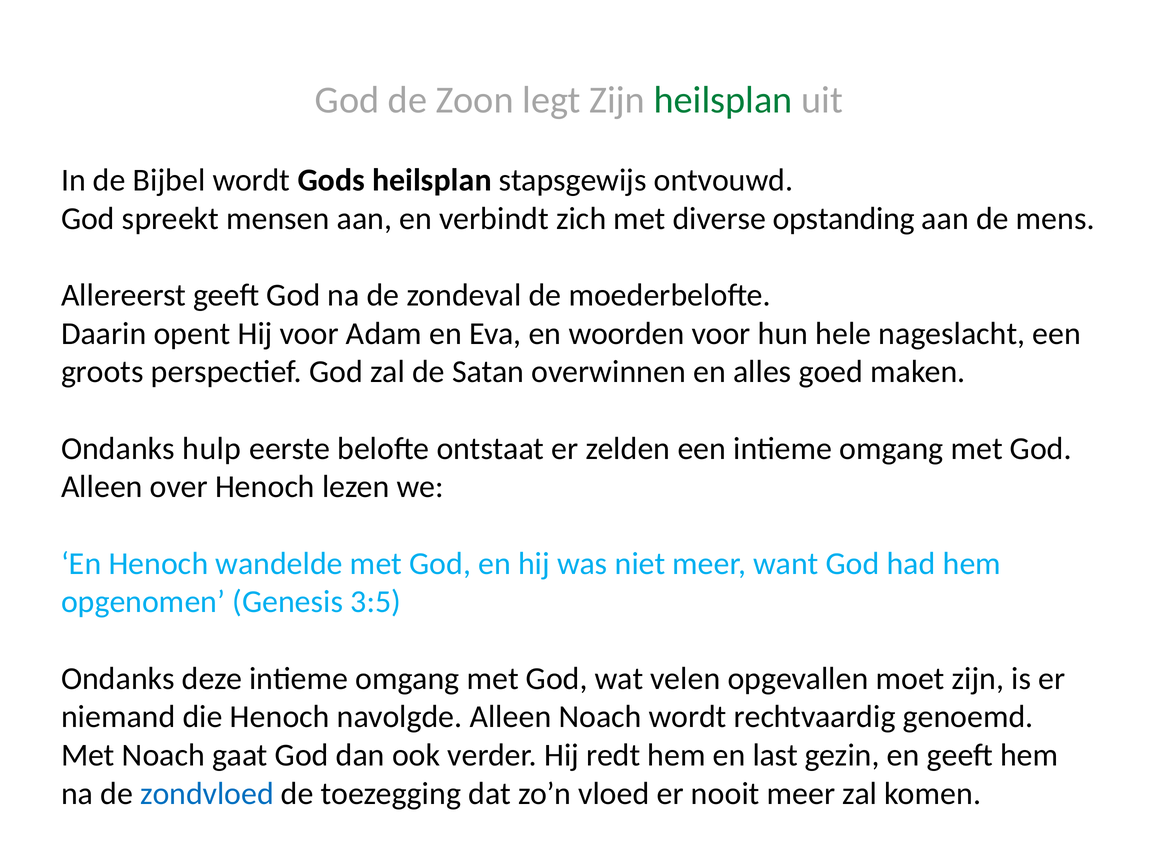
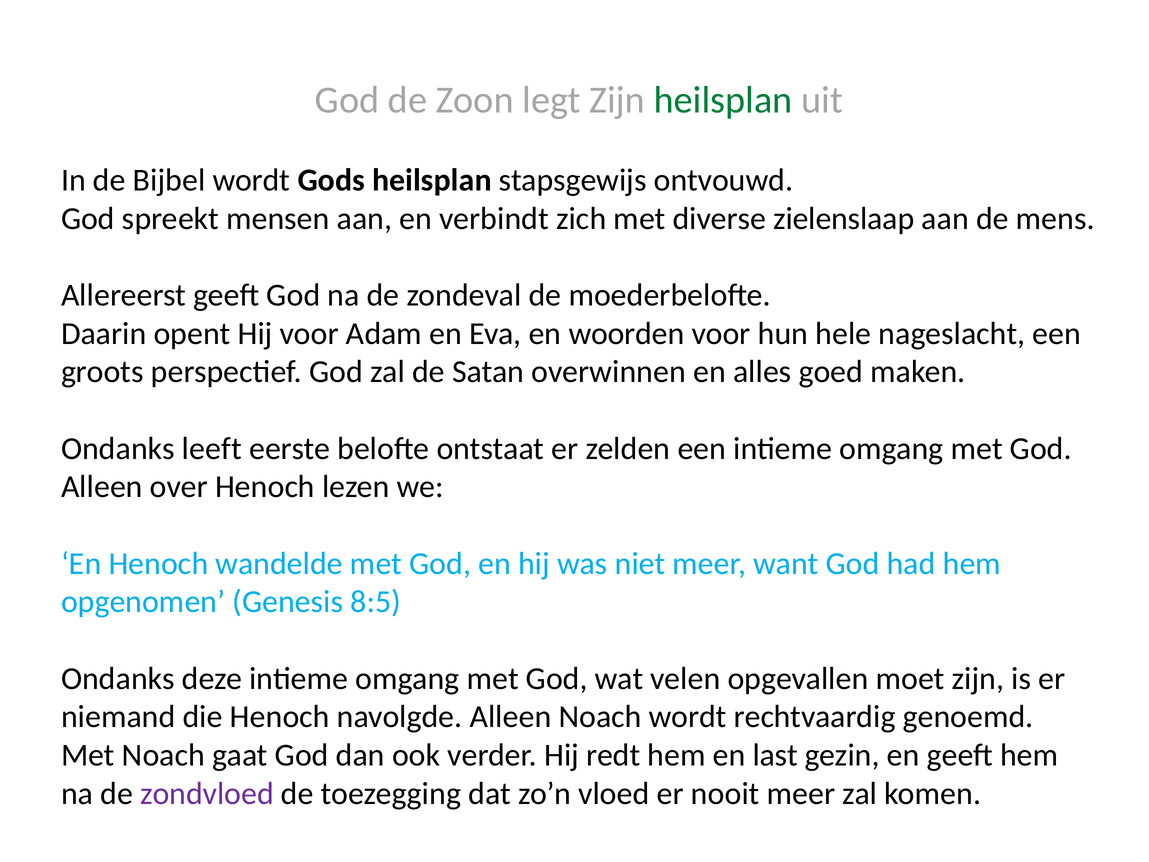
opstanding: opstanding -> zielenslaap (844, 219)
hulp: hulp -> leeft (212, 448)
3:5: 3:5 -> 8:5 (376, 602)
zondvloed colour: blue -> purple (207, 793)
